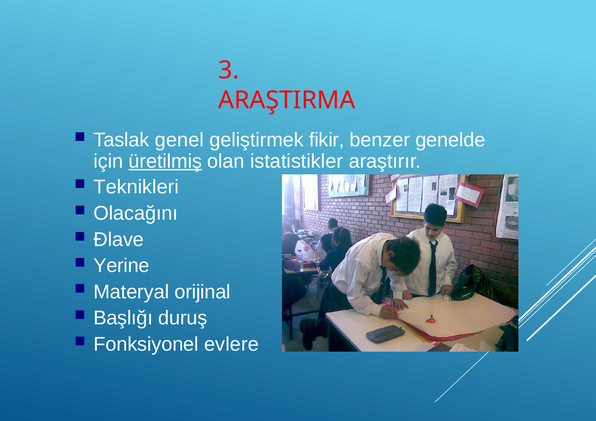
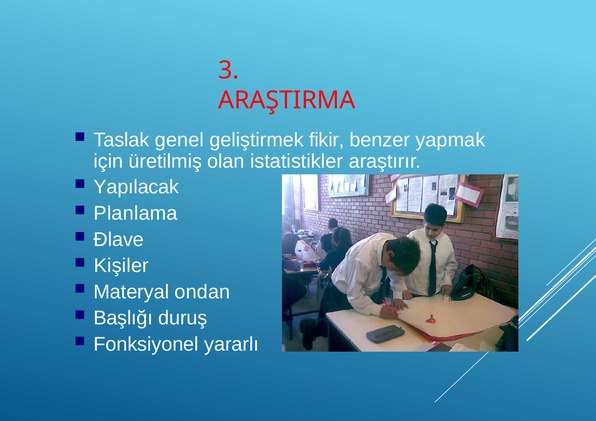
genelde: genelde -> yapmak (450, 140)
üretilmiş underline: present -> none (165, 161)
Teknikleri: Teknikleri -> Yapılacak (136, 187)
Olacağını: Olacağını -> Planlama (136, 213)
Yerine: Yerine -> Kişiler (121, 266)
orijinal: orijinal -> ondan (202, 292)
evlere: evlere -> yararlı (232, 344)
